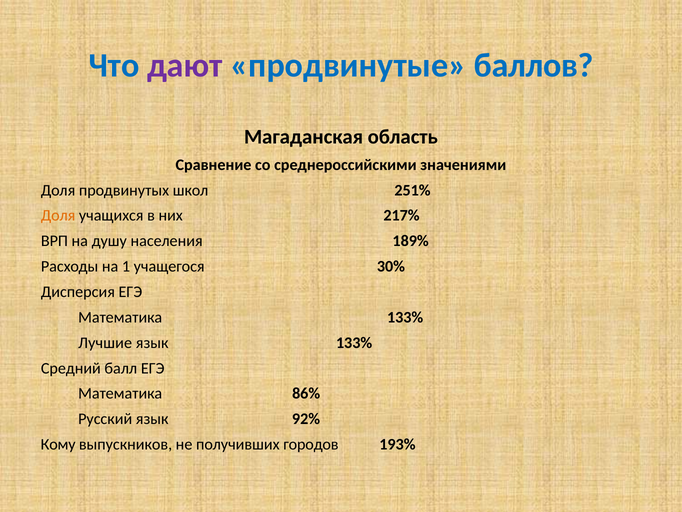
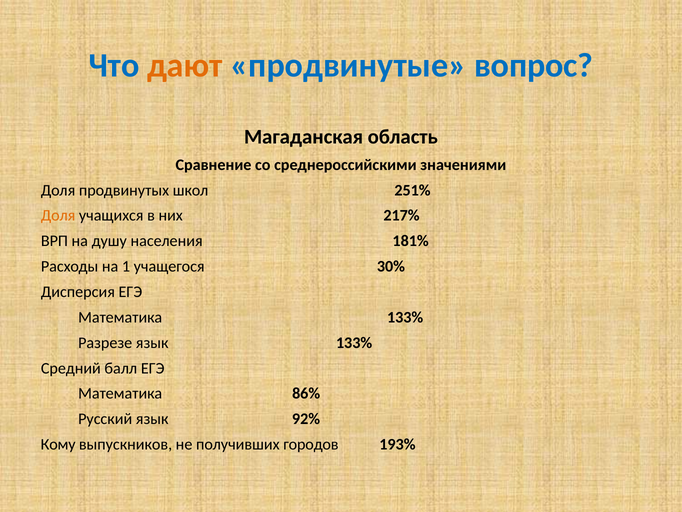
дают colour: purple -> orange (185, 65)
баллов: баллов -> вопрос (534, 65)
189%: 189% -> 181% (411, 241)
Лучшие: Лучшие -> Разрезе (105, 342)
